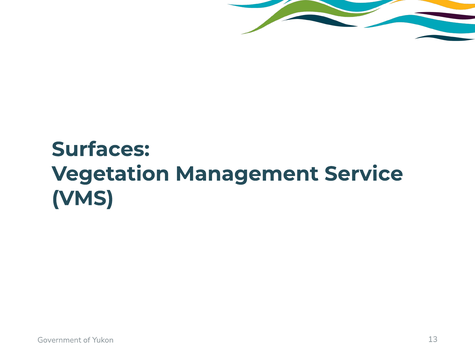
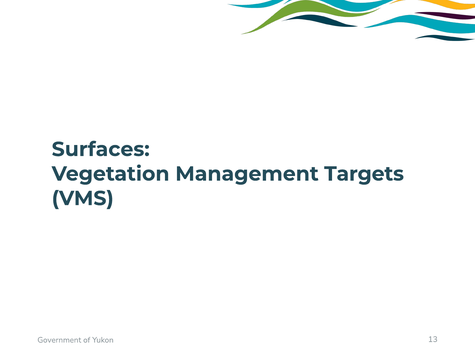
Service: Service -> Targets (364, 174)
